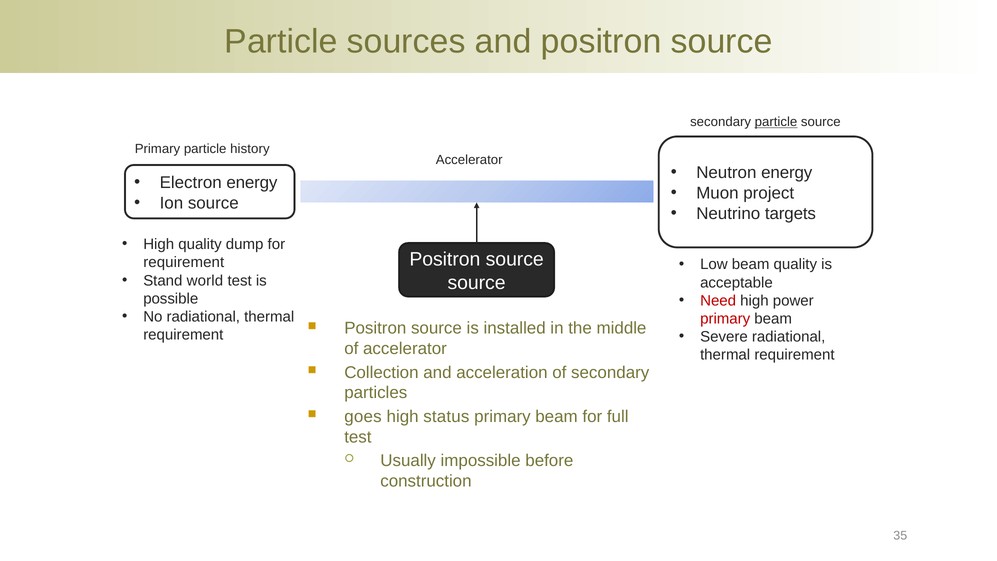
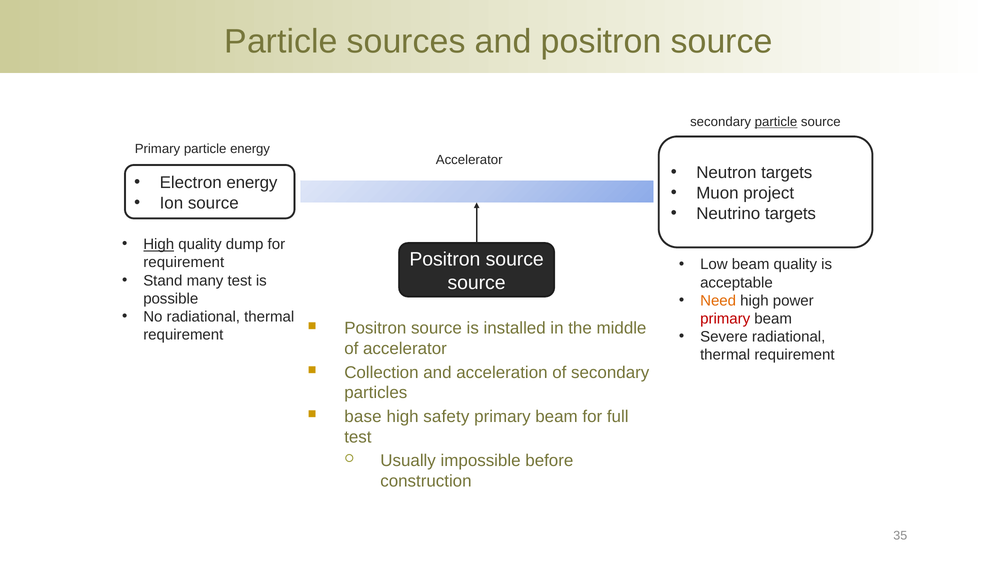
particle history: history -> energy (250, 149)
Neutron energy: energy -> targets (787, 173)
High underline: none -> present (159, 244)
world: world -> many (205, 280)
Need colour: red -> orange (718, 301)
goes: goes -> base (363, 416)
status: status -> safety (446, 416)
